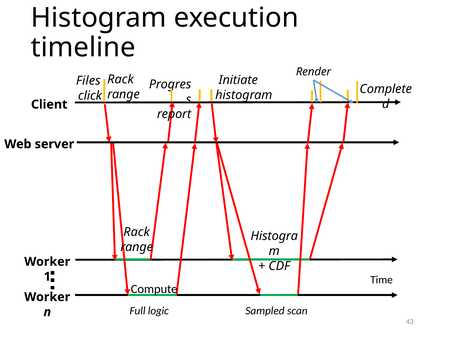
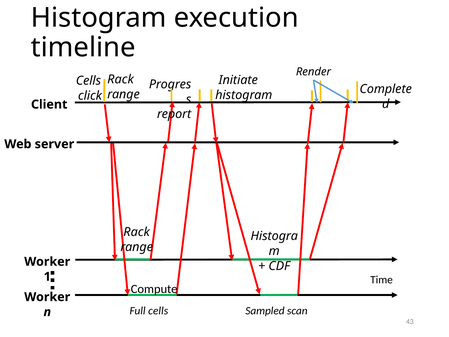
Files: Files -> Cells (88, 81)
Full logic: logic -> cells (158, 311)
